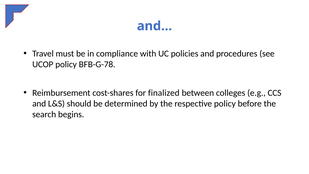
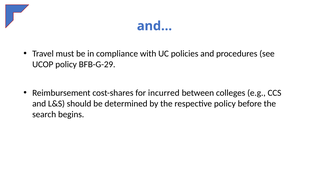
BFB-G-78: BFB-G-78 -> BFB-G-29 (97, 64)
finalized: finalized -> incurred (164, 93)
